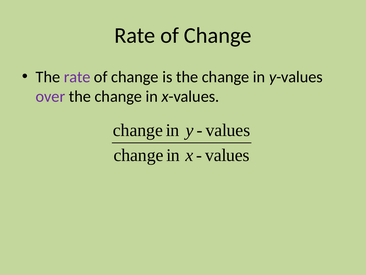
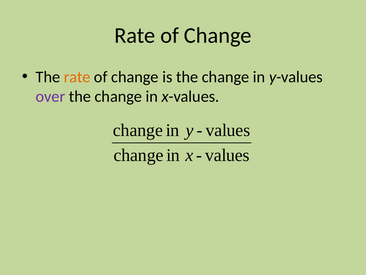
rate colour: purple -> orange (77, 77)
